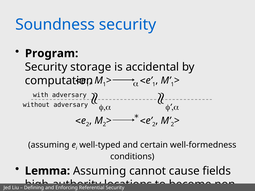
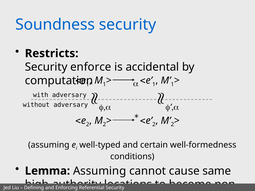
Program: Program -> Restricts (52, 53)
storage: storage -> enforce (91, 67)
fields: fields -> same (217, 171)
